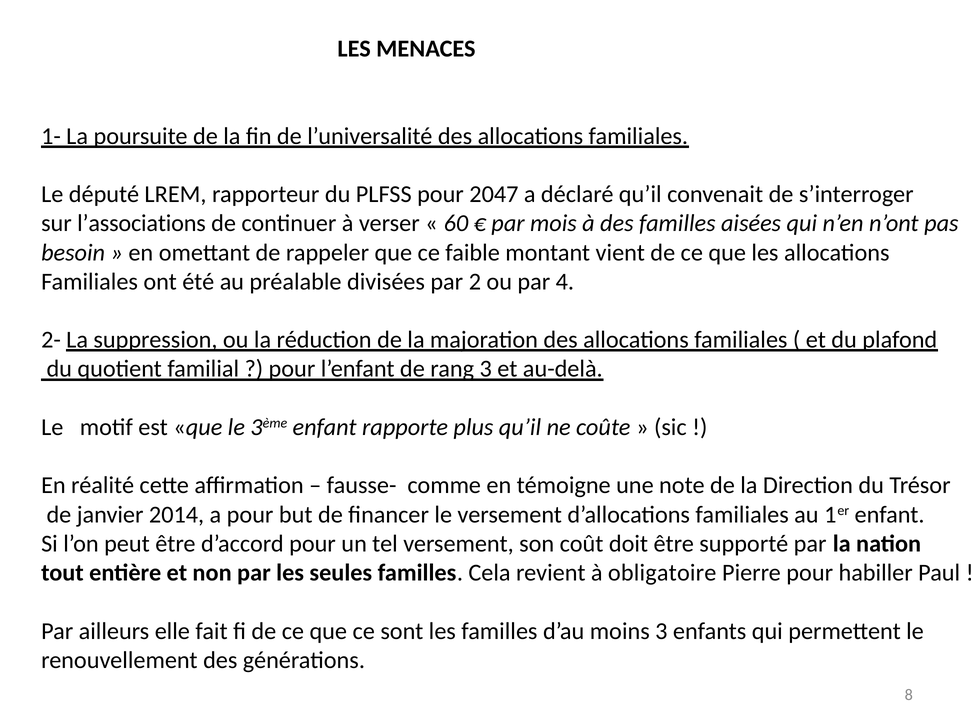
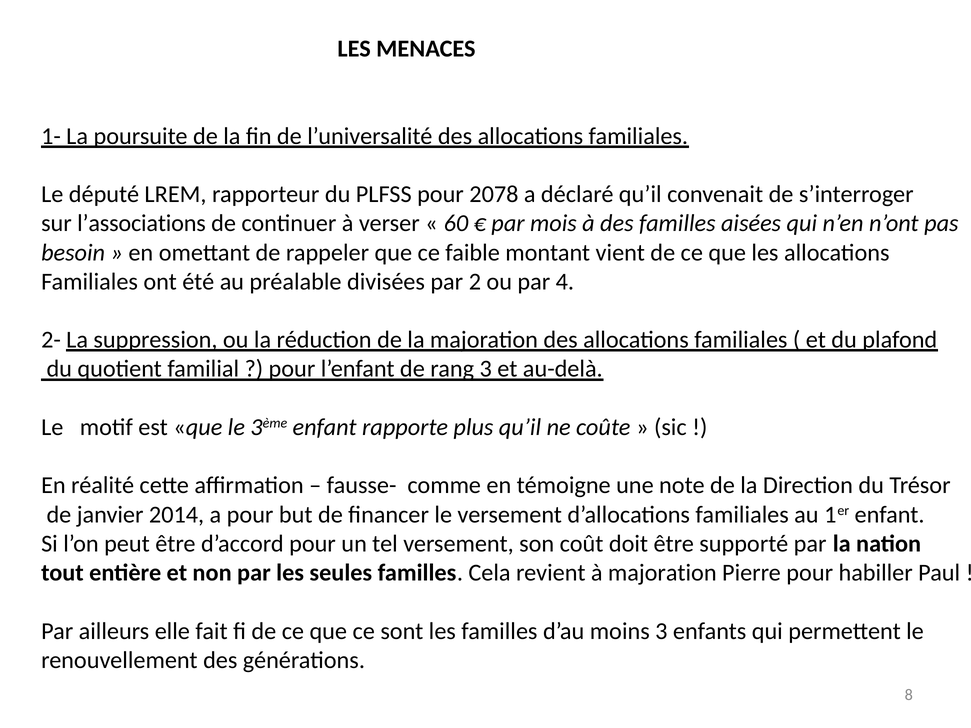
2047: 2047 -> 2078 (494, 194)
à obligatoire: obligatoire -> majoration (662, 573)
